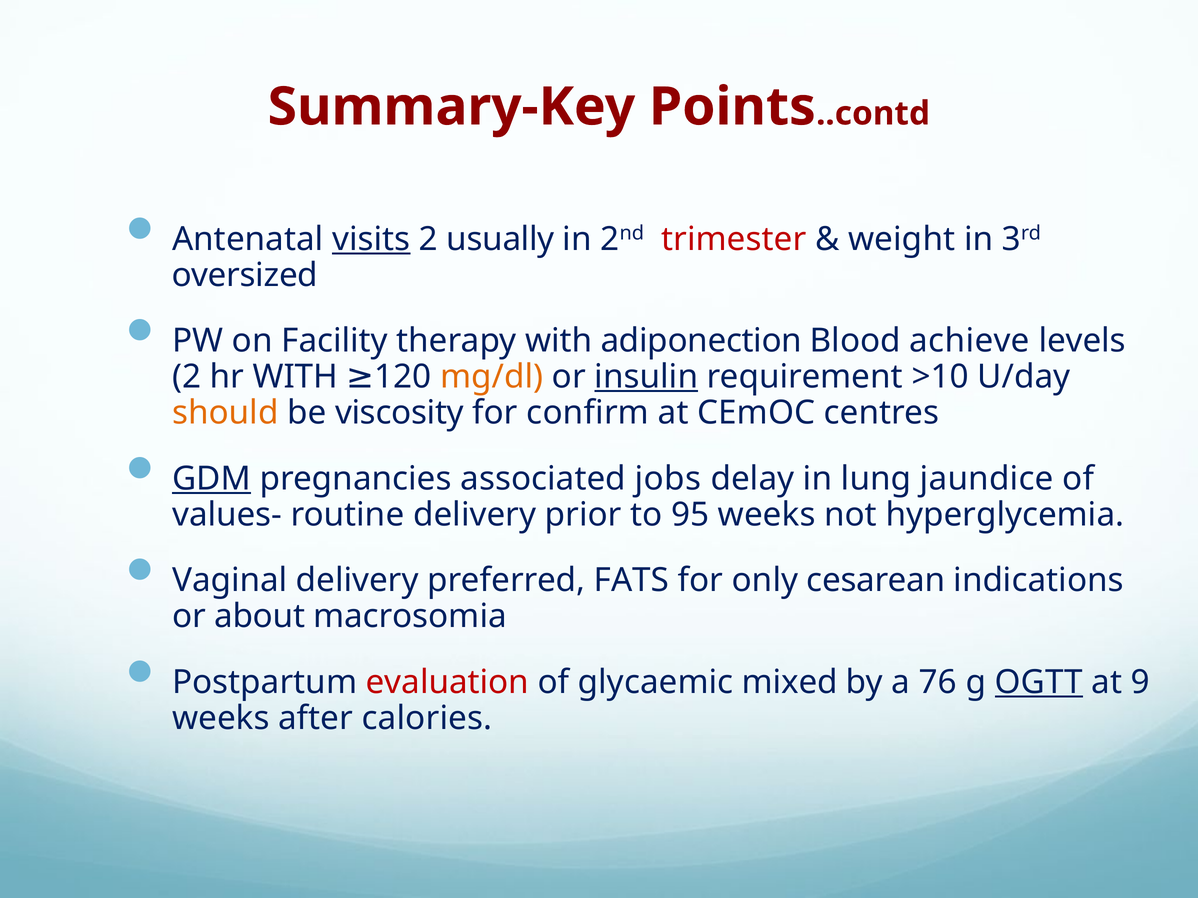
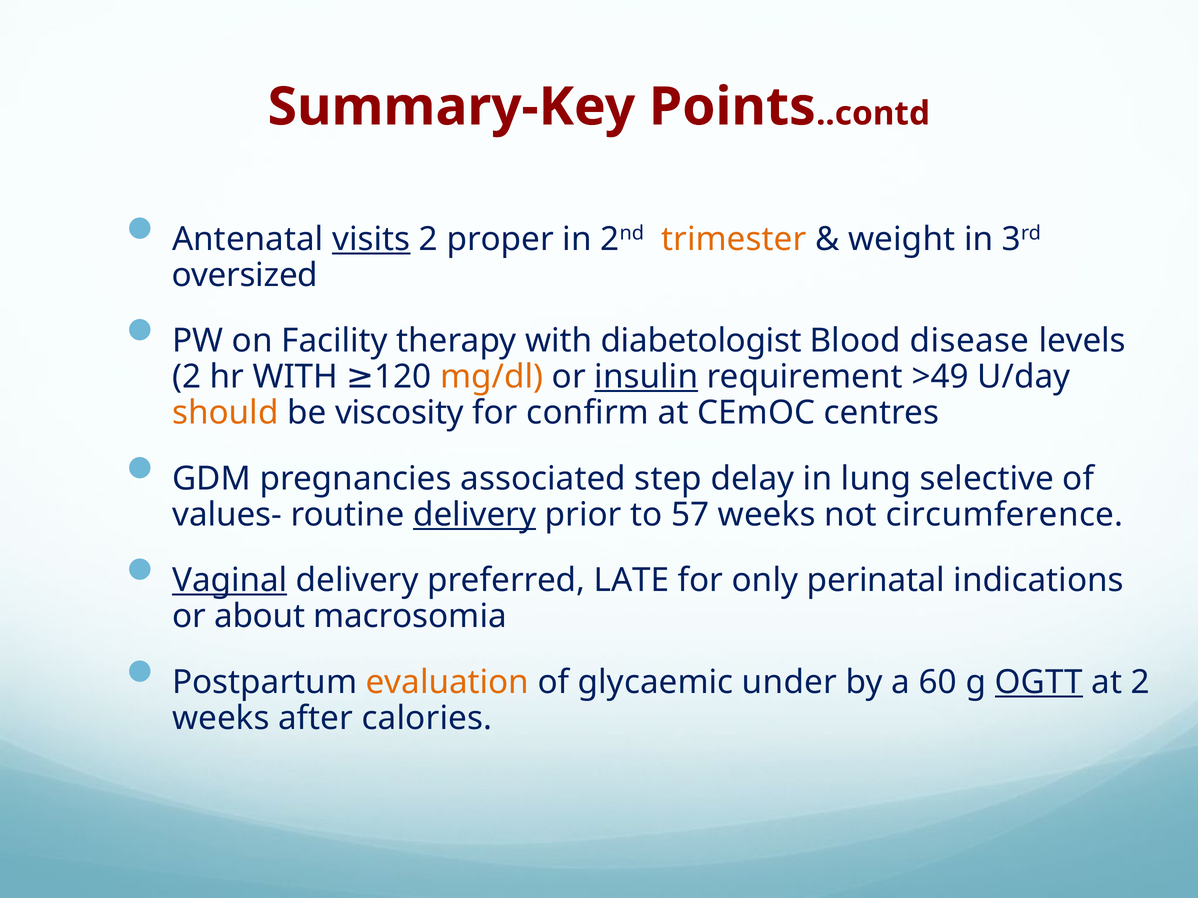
usually: usually -> proper (500, 239)
trimester colour: red -> orange (734, 239)
adiponection: adiponection -> diabetologist (701, 341)
achieve: achieve -> disease (970, 341)
>10: >10 -> >49 (940, 377)
GDM underline: present -> none (212, 479)
jobs: jobs -> step (668, 479)
jaundice: jaundice -> selective (987, 479)
delivery underline: none -> present (475, 515)
95: 95 -> 57 (690, 515)
hyperglycemia: hyperglycemia -> circumference (1005, 515)
Vaginal underline: none -> present (230, 581)
FATS: FATS -> LATE (632, 581)
cesarean: cesarean -> perinatal (876, 581)
evaluation colour: red -> orange (447, 683)
mixed: mixed -> under (789, 683)
76: 76 -> 60 (938, 683)
at 9: 9 -> 2 (1140, 683)
